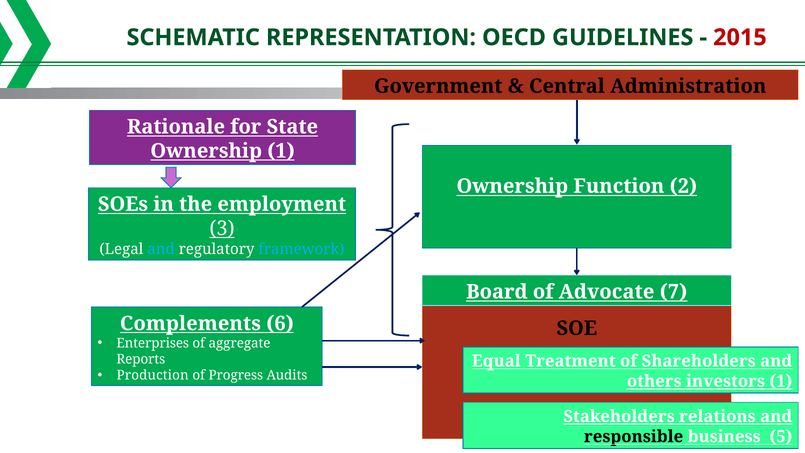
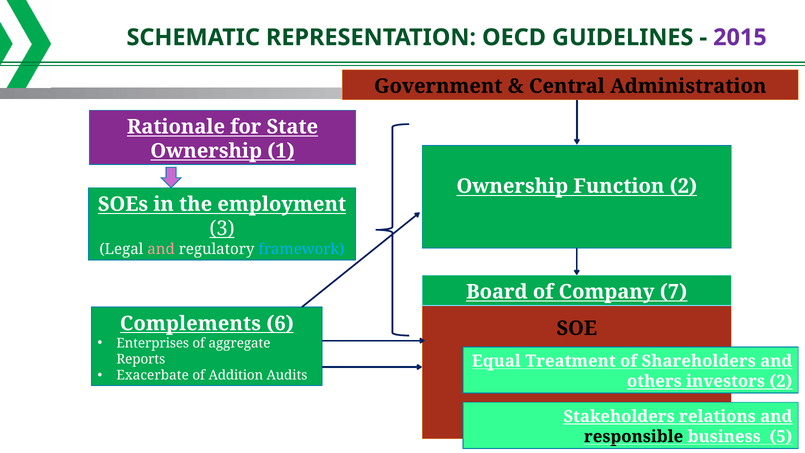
2015 colour: red -> purple (740, 37)
and colour: light blue -> pink (161, 249)
Advocate: Advocate -> Company (607, 292)
Production: Production -> Exacerbate (153, 375)
Progress: Progress -> Addition (236, 375)
investors 1: 1 -> 2 (781, 381)
